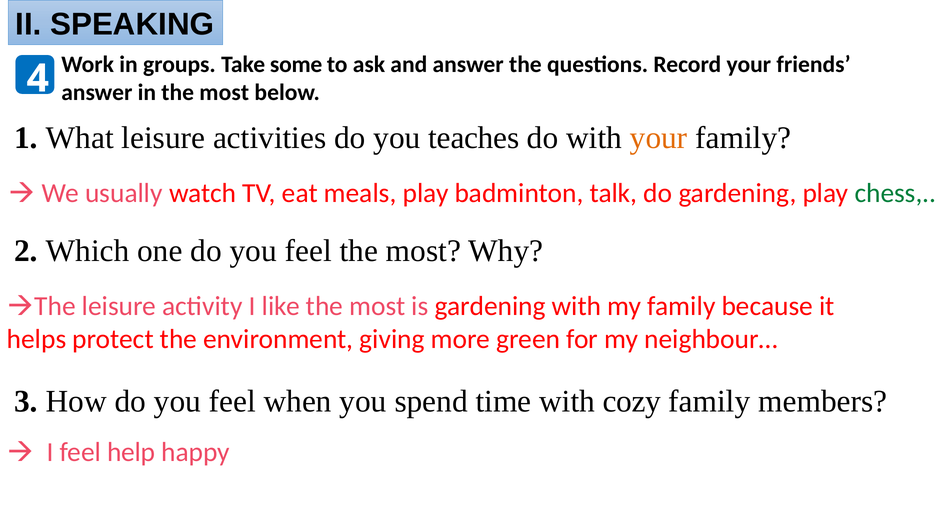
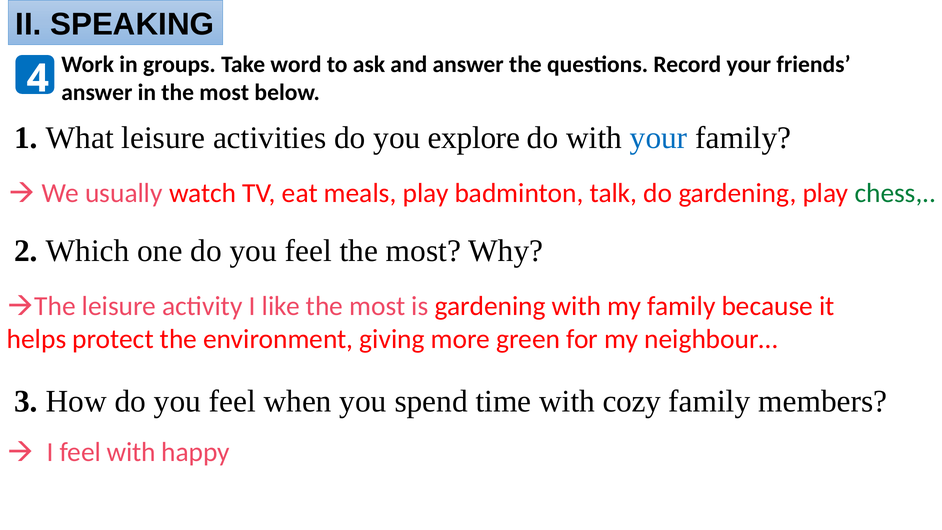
some: some -> word (296, 64)
teaches: teaches -> explore (474, 138)
your colour: orange -> blue (659, 138)
feel help: help -> with (131, 452)
